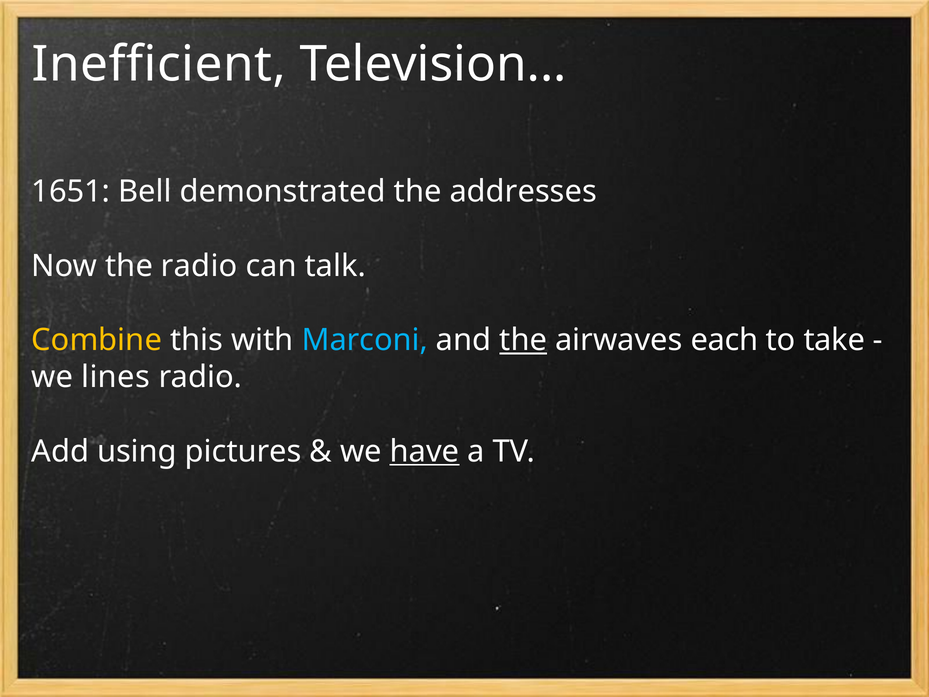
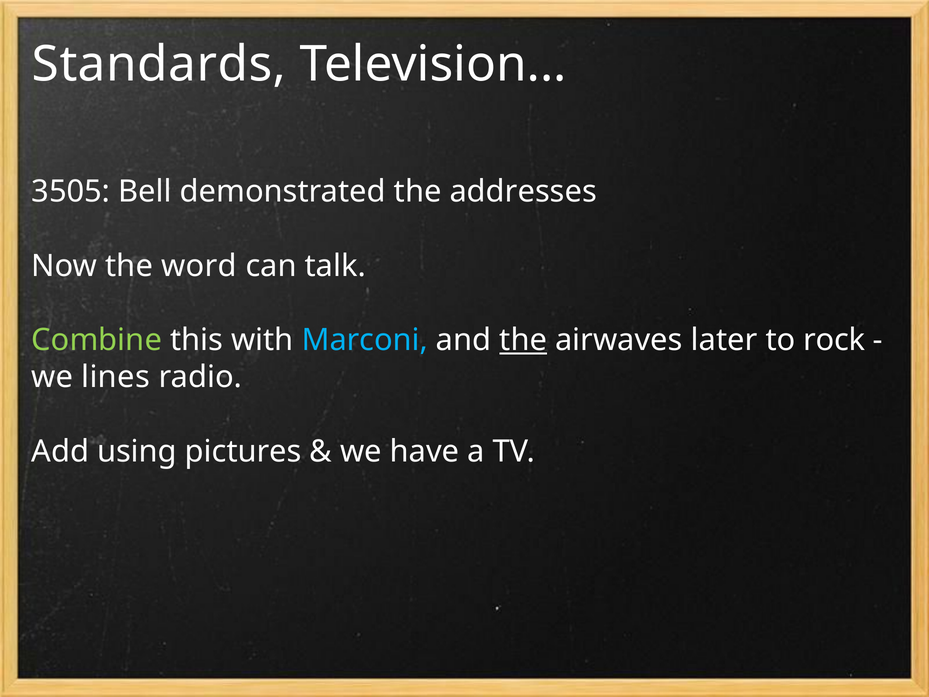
Inefficient: Inefficient -> Standards (159, 65)
1651: 1651 -> 3505 (71, 191)
the radio: radio -> word (199, 266)
Combine colour: yellow -> light green (97, 340)
each: each -> later (724, 340)
take: take -> rock (834, 340)
have underline: present -> none (425, 451)
